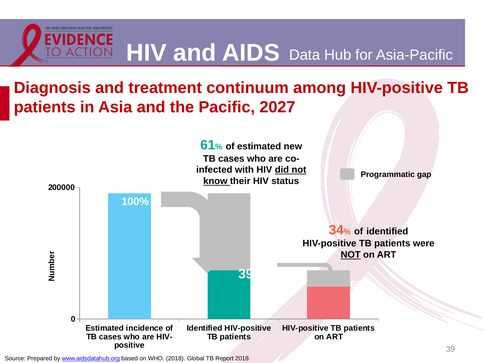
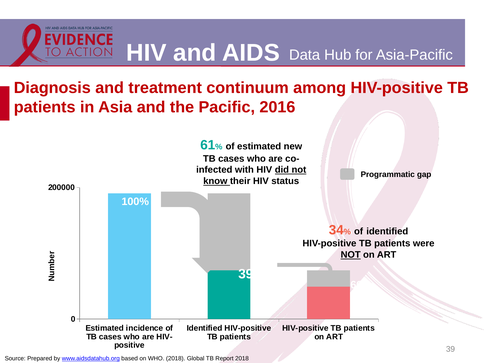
2027: 2027 -> 2016 (277, 107)
